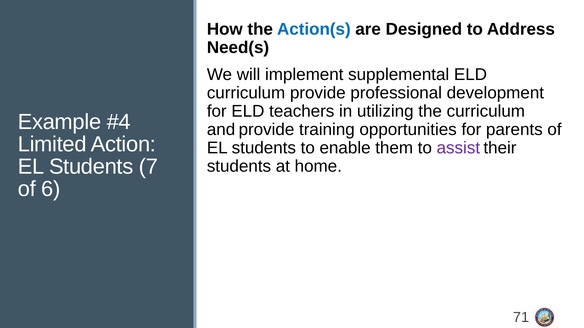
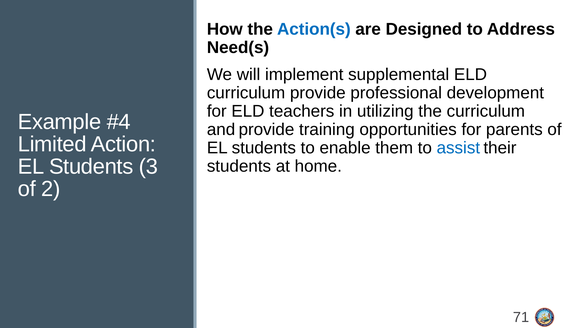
assist colour: purple -> blue (458, 148)
7: 7 -> 3 (148, 167)
6: 6 -> 2 (51, 189)
